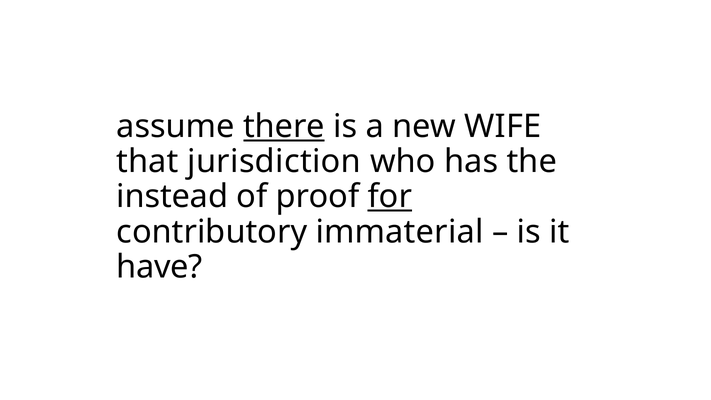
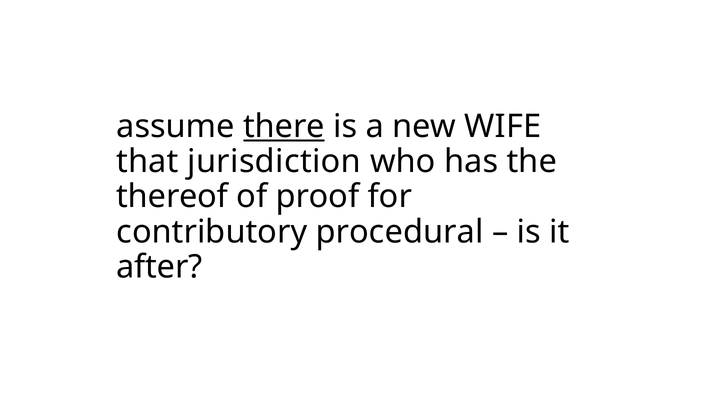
instead: instead -> thereof (172, 197)
for underline: present -> none (390, 197)
immaterial: immaterial -> procedural (400, 232)
have: have -> after (159, 267)
